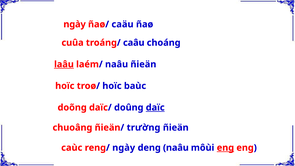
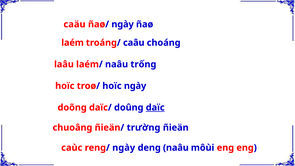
ngày: ngày -> caäu (74, 24)
ñaø/ caäu: caäu -> ngày (123, 24)
cuûa: cuûa -> laém (73, 43)
laâu underline: present -> none (64, 64)
naâu ñieän: ñieän -> trống (143, 64)
hoïc baùc: baùc -> ngày (135, 86)
eng underline: present -> none (225, 147)
